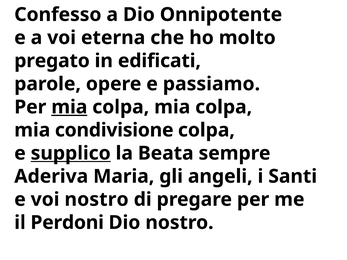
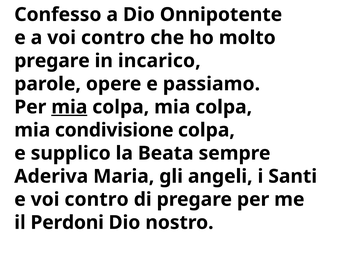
a voi eterna: eterna -> contro (113, 38)
pregato: pregato -> pregare (52, 61)
edificati: edificati -> incarico (159, 61)
supplico underline: present -> none (71, 153)
e voi nostro: nostro -> contro (97, 200)
